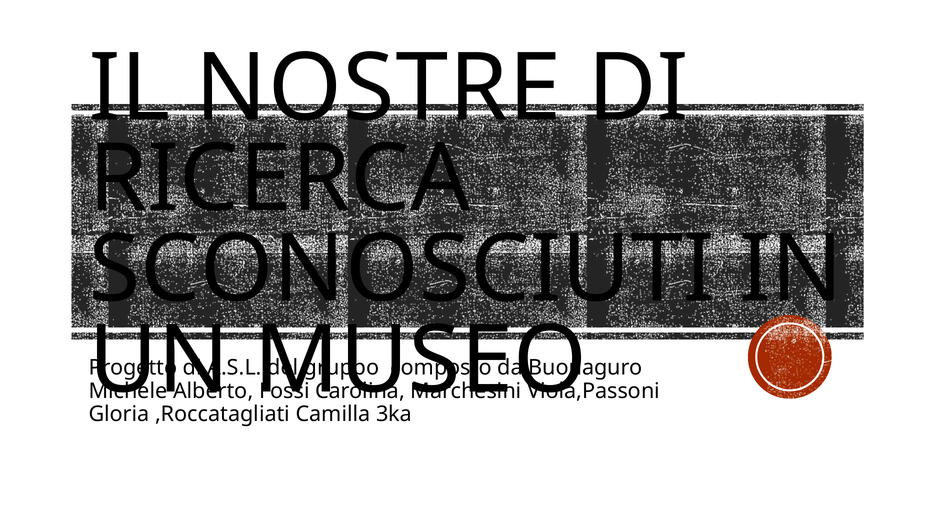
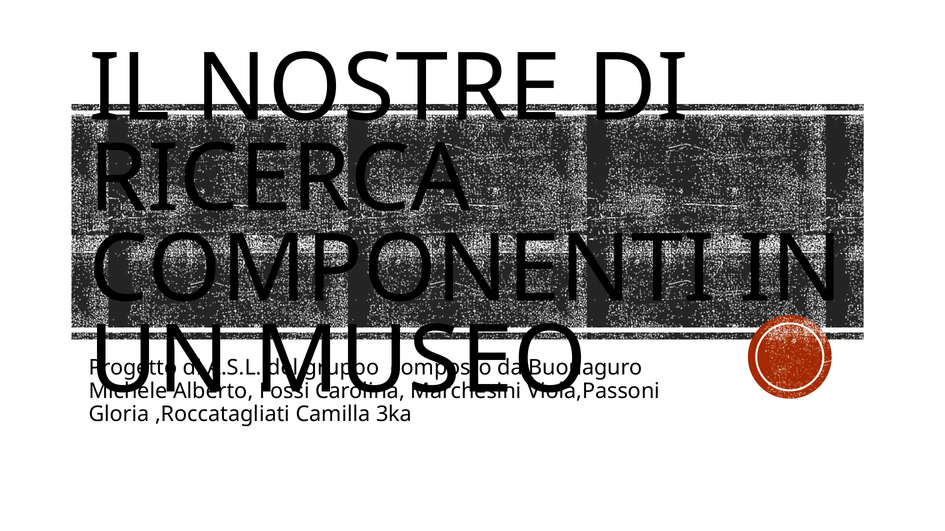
SCONOSCIUTI: SCONOSCIUTI -> COMPONENTI (402, 270)
